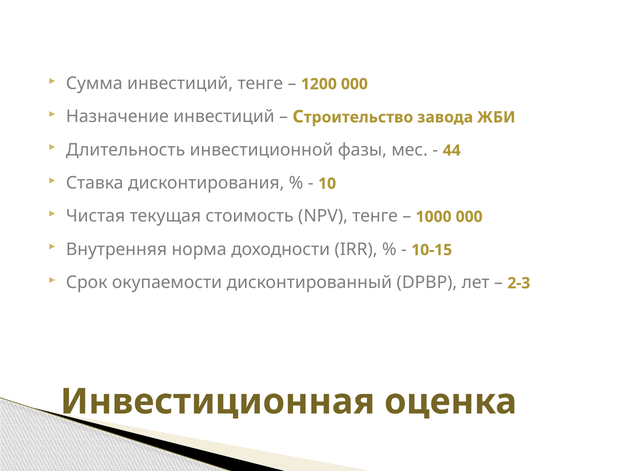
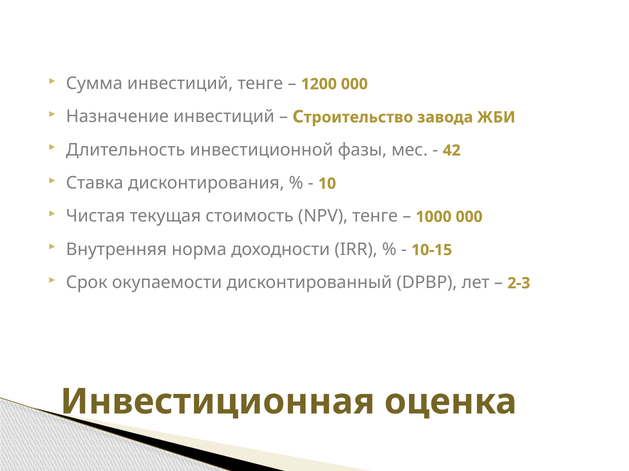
44: 44 -> 42 (452, 151)
